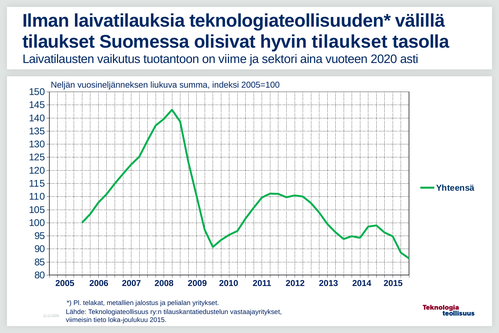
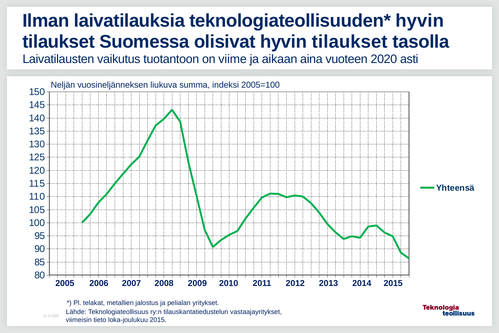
välillä: välillä -> hyvin (420, 21)
sektori: sektori -> aikaan (280, 59)
